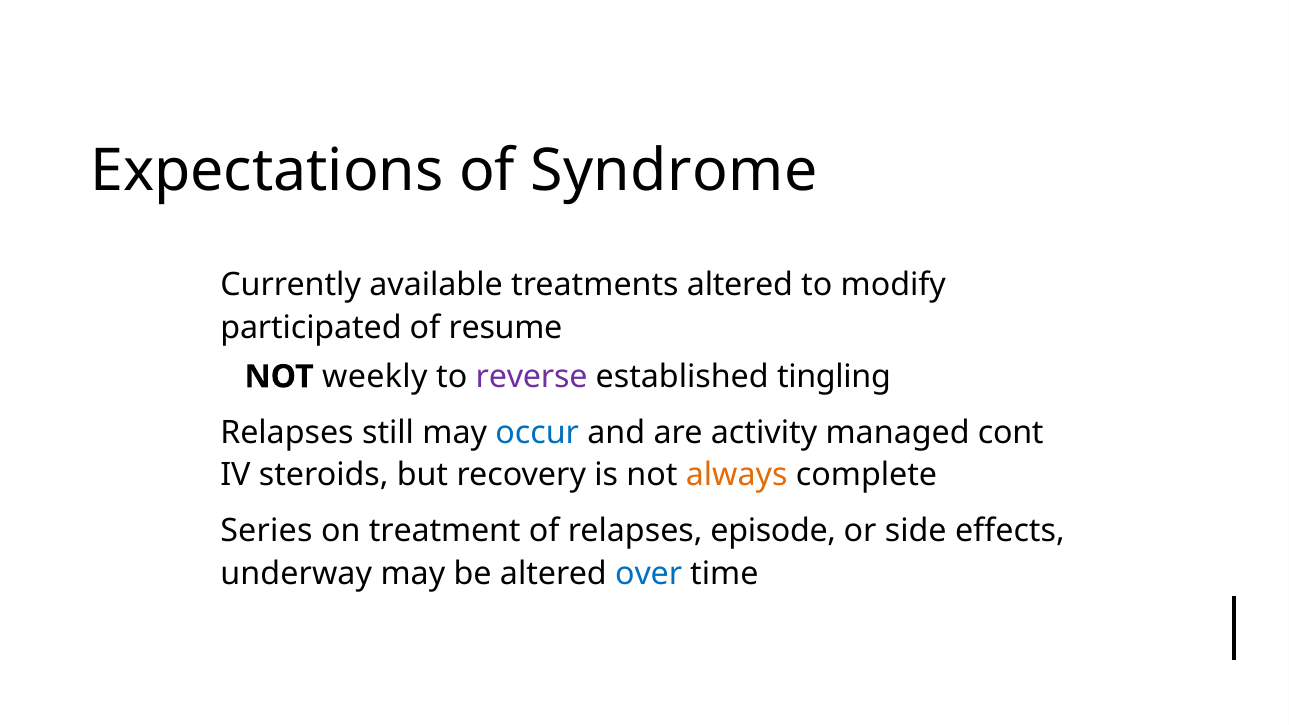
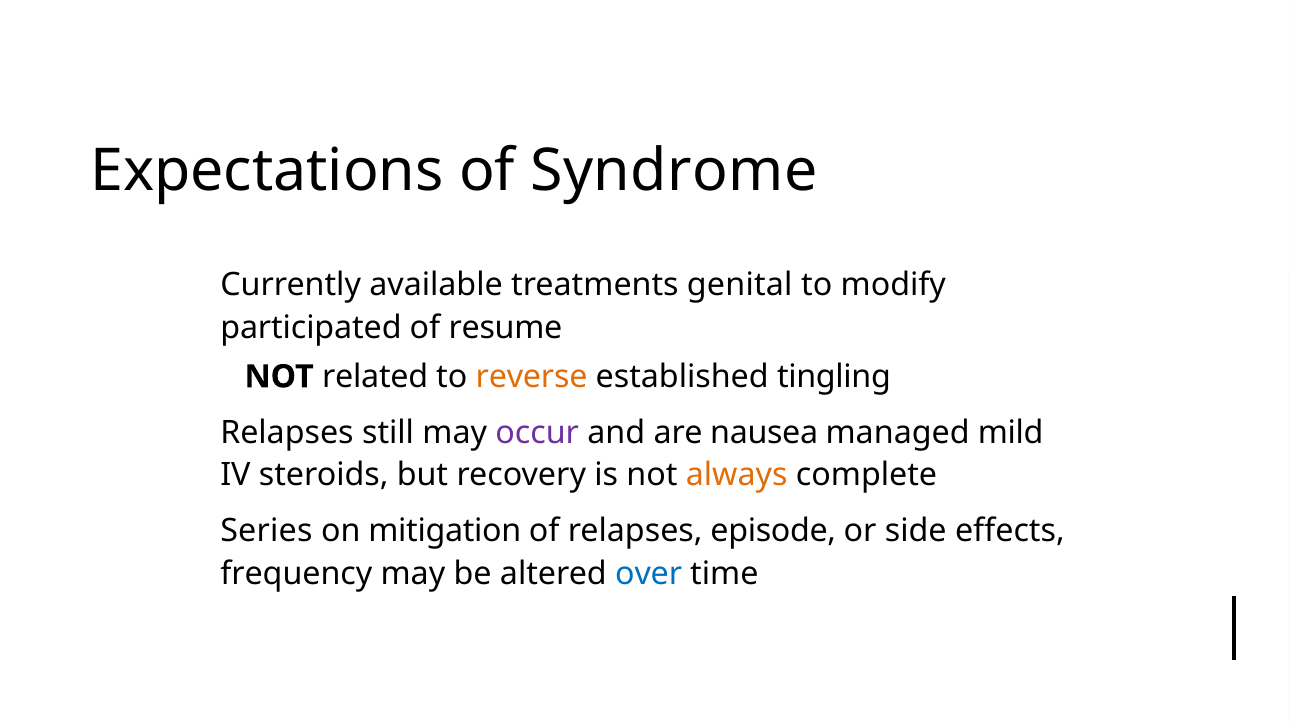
treatments altered: altered -> genital (740, 285)
weekly: weekly -> related (375, 377)
reverse colour: purple -> orange (532, 377)
occur colour: blue -> purple (537, 433)
activity: activity -> nausea (764, 433)
cont: cont -> mild (1011, 433)
treatment: treatment -> mitigation (445, 531)
underway: underway -> frequency (296, 574)
